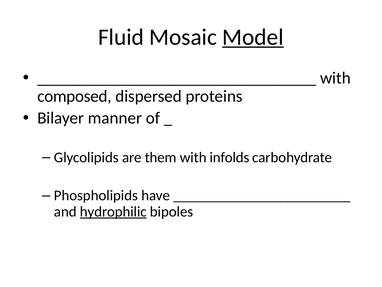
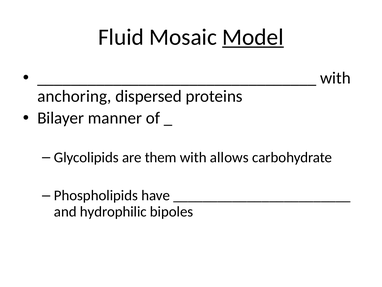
composed: composed -> anchoring (74, 96)
infolds: infolds -> allows (229, 157)
hydrophilic underline: present -> none (113, 211)
